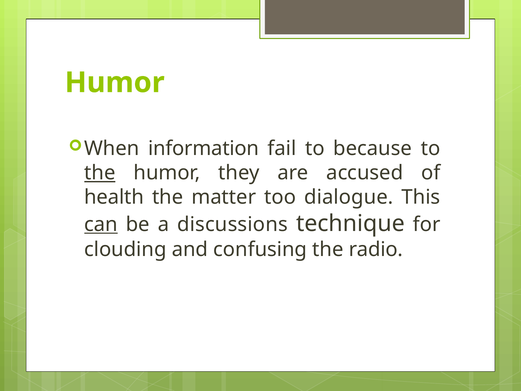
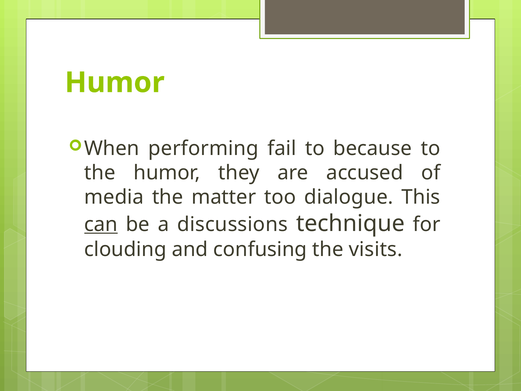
information: information -> performing (203, 149)
the underline: present -> none (100, 173)
health: health -> media (114, 197)
radio: radio -> visits (376, 249)
